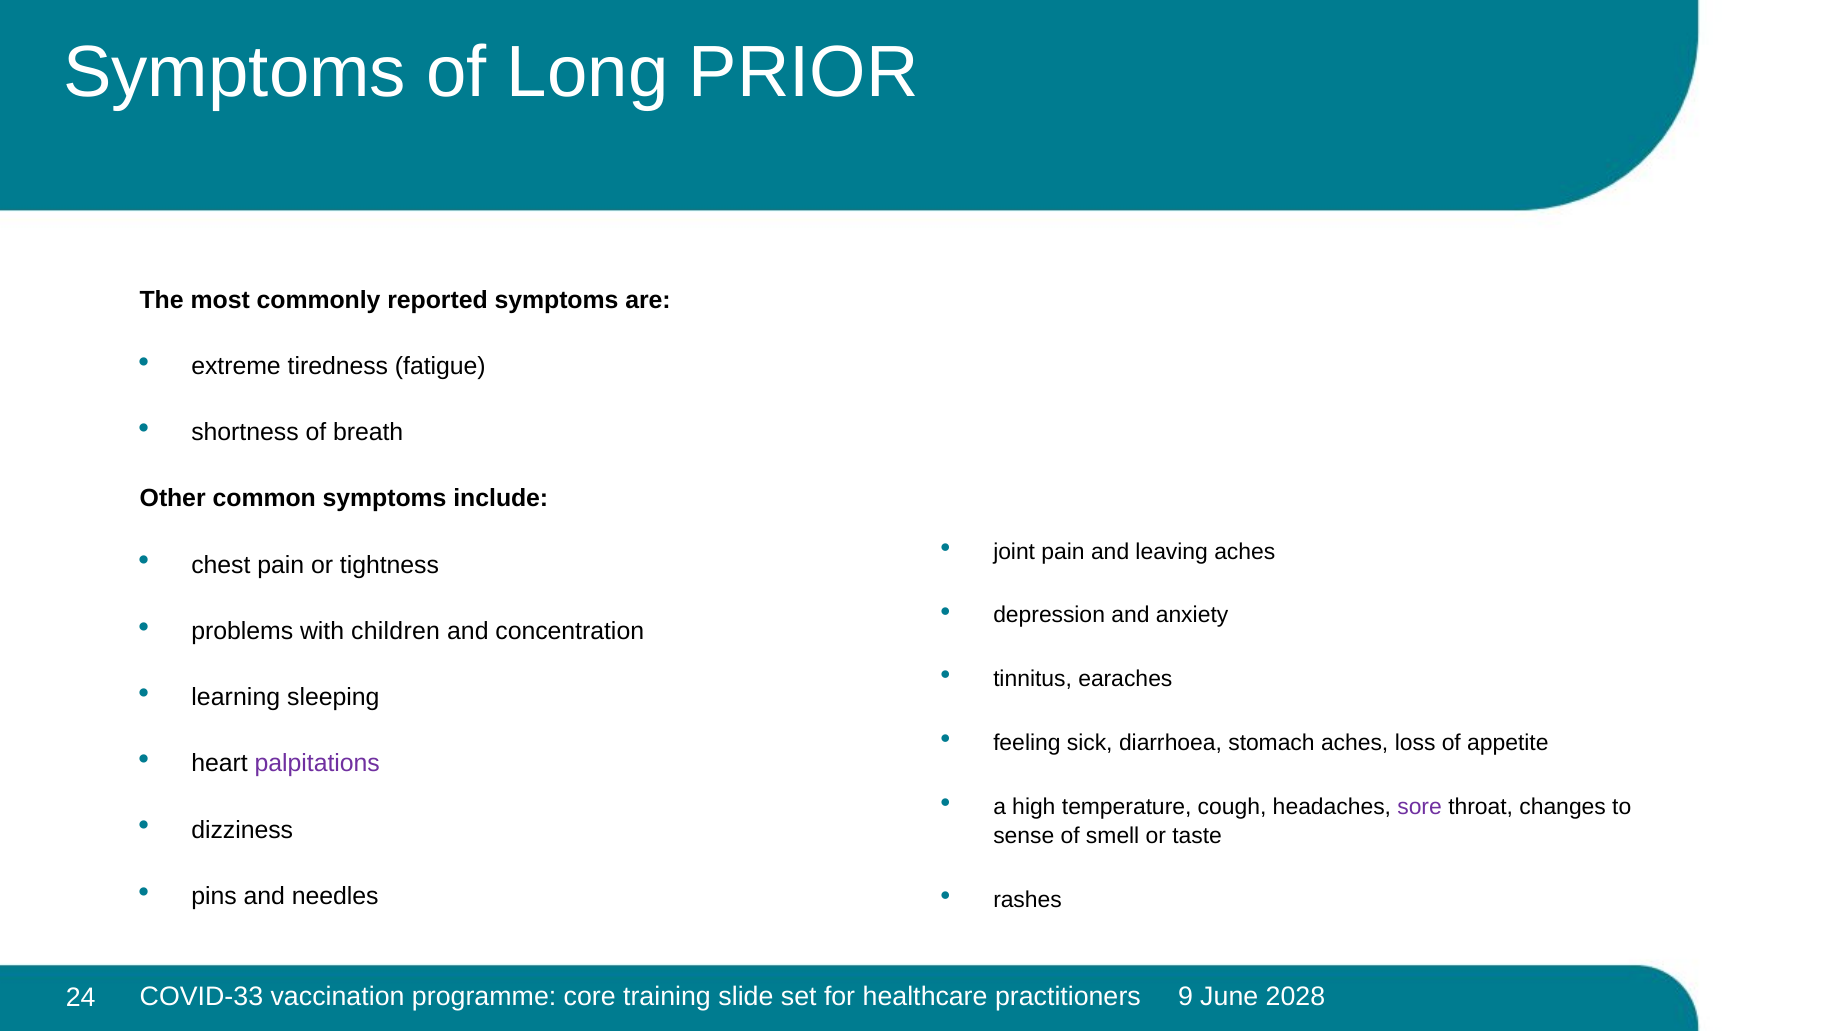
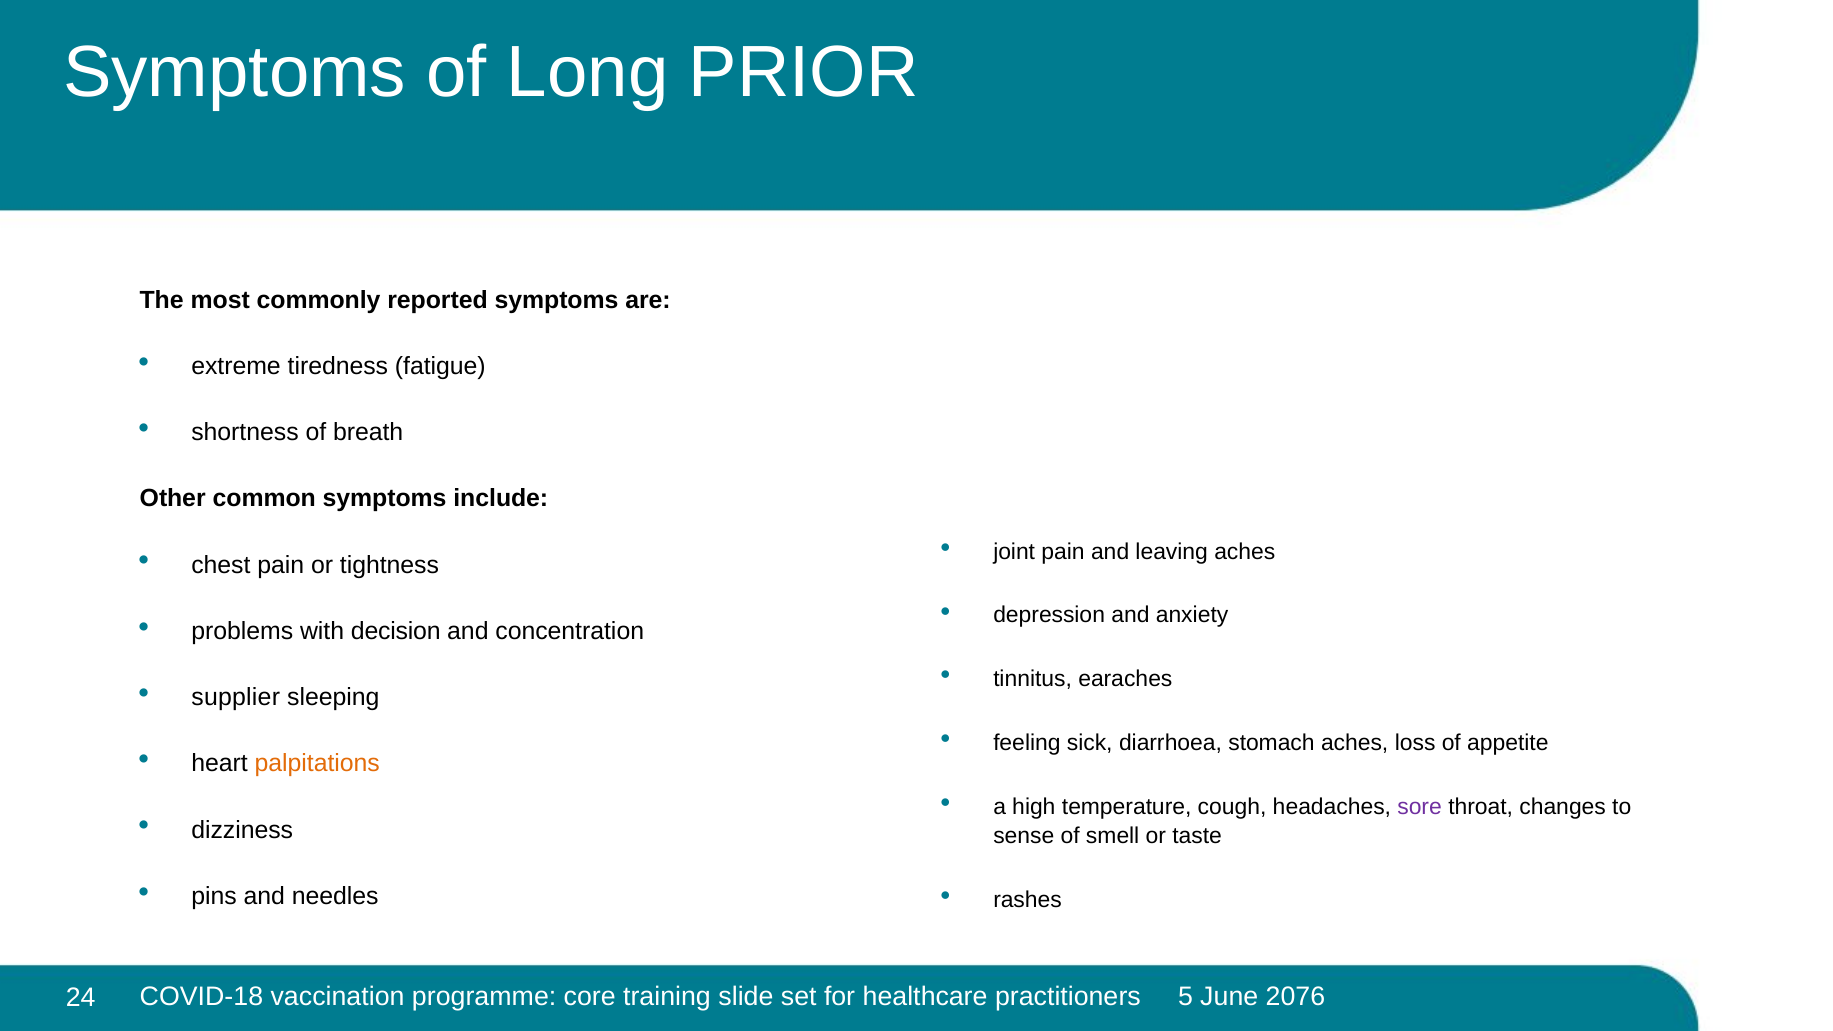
children: children -> decision (396, 631)
learning: learning -> supplier (236, 698)
palpitations colour: purple -> orange (317, 764)
COVID-33: COVID-33 -> COVID-18 (201, 997)
9: 9 -> 5 (1185, 997)
2028: 2028 -> 2076 (1295, 997)
